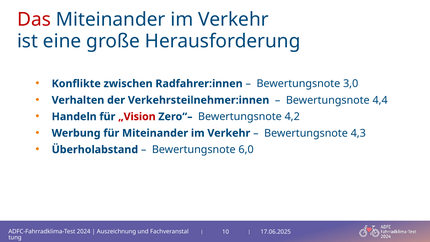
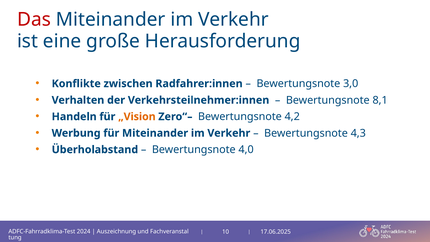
4,4: 4,4 -> 8,1 (380, 100)
„Vision colour: red -> orange (137, 117)
6,0: 6,0 -> 4,0 (246, 150)
